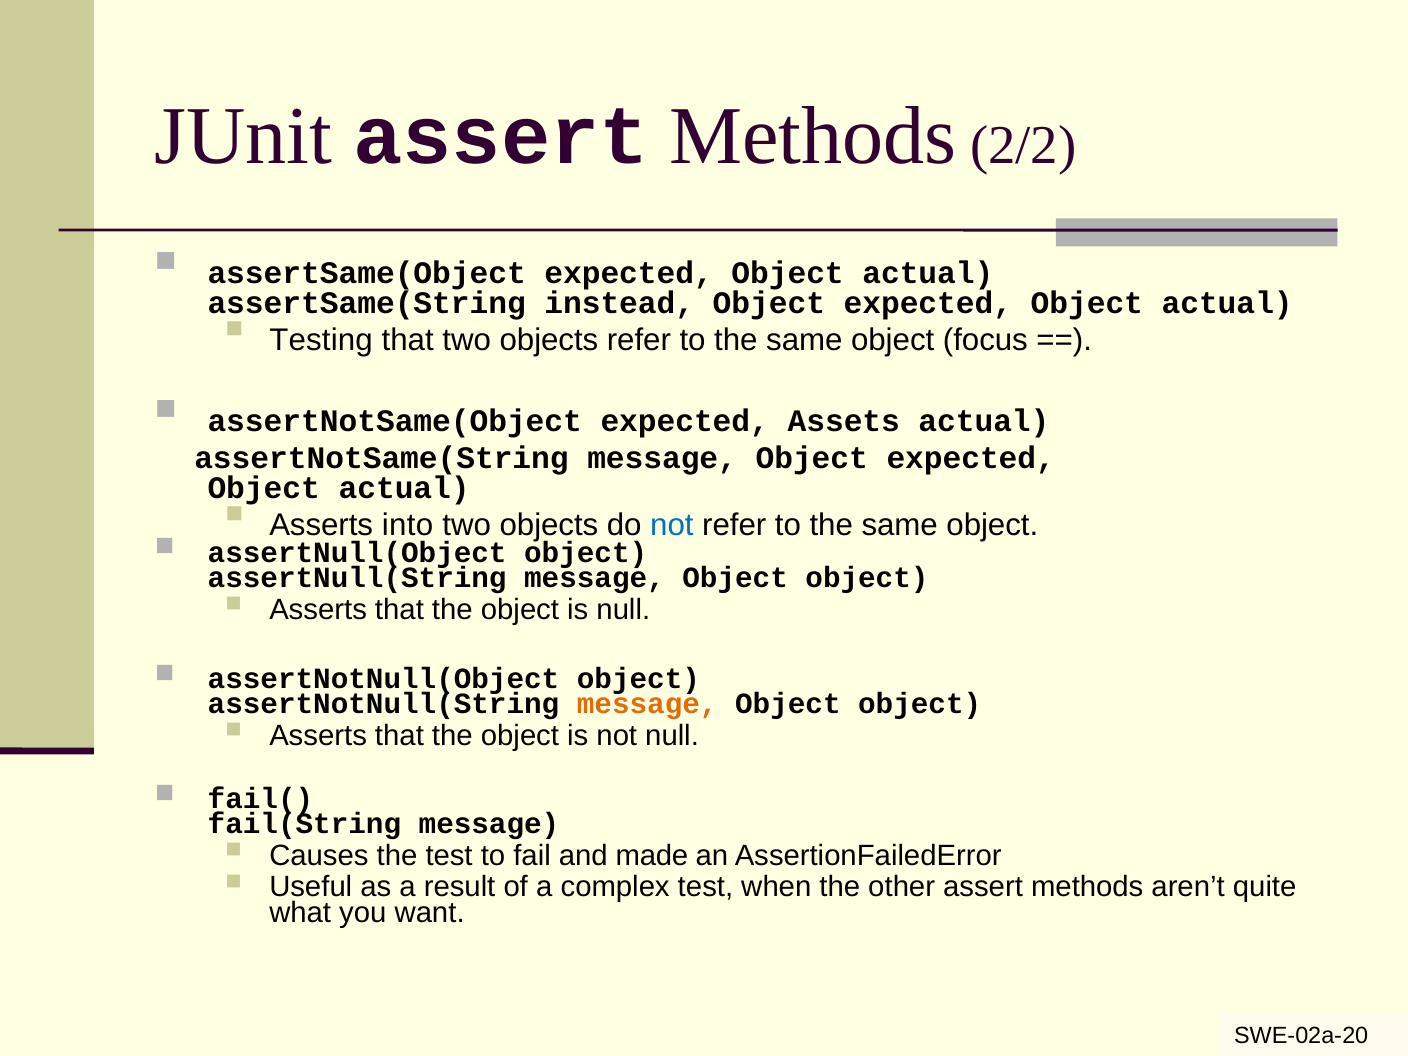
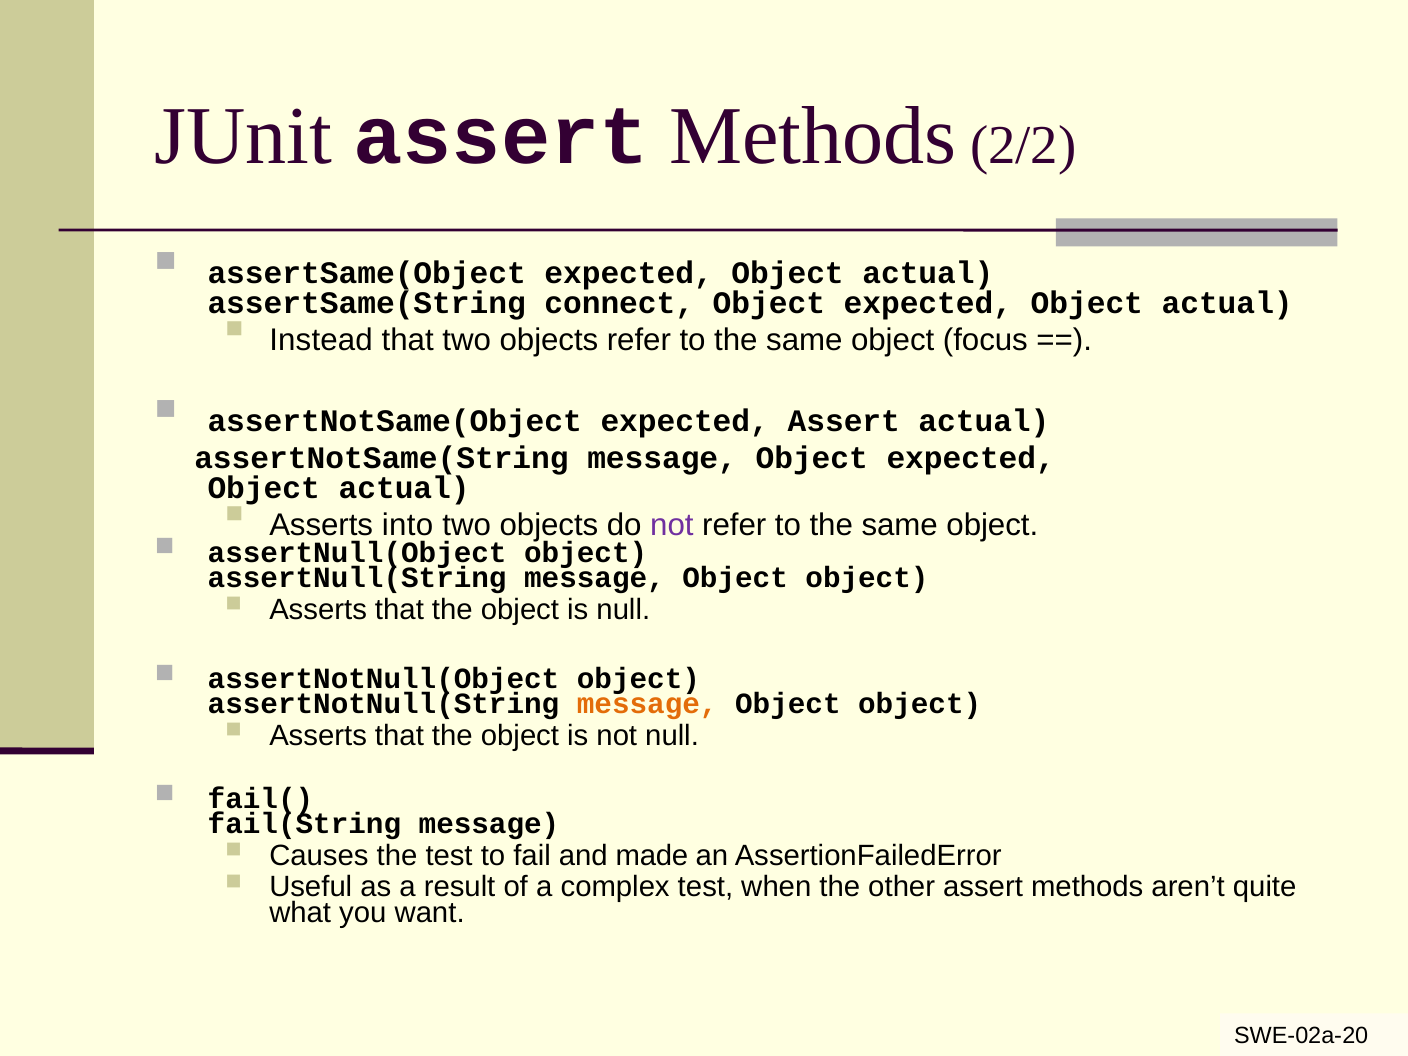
instead: instead -> connect (619, 303)
Testing: Testing -> Instead (321, 340)
expected Assets: Assets -> Assert (844, 421)
not colour: blue -> purple (672, 525)
